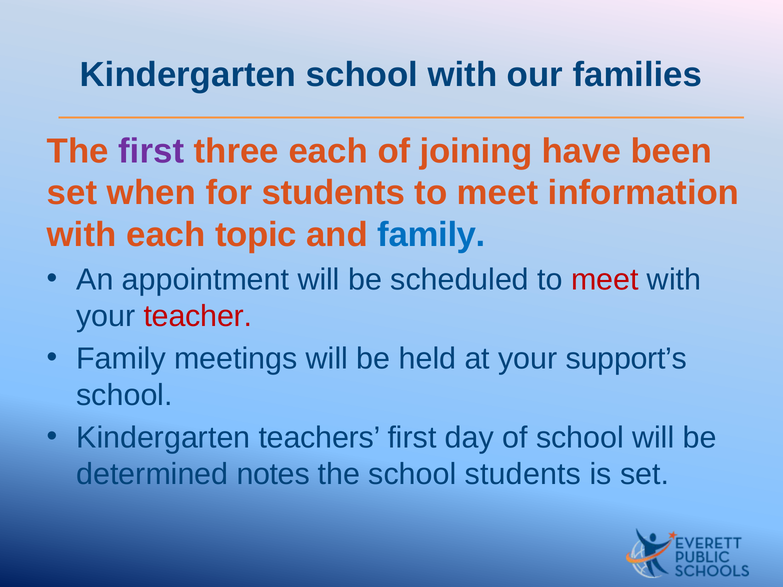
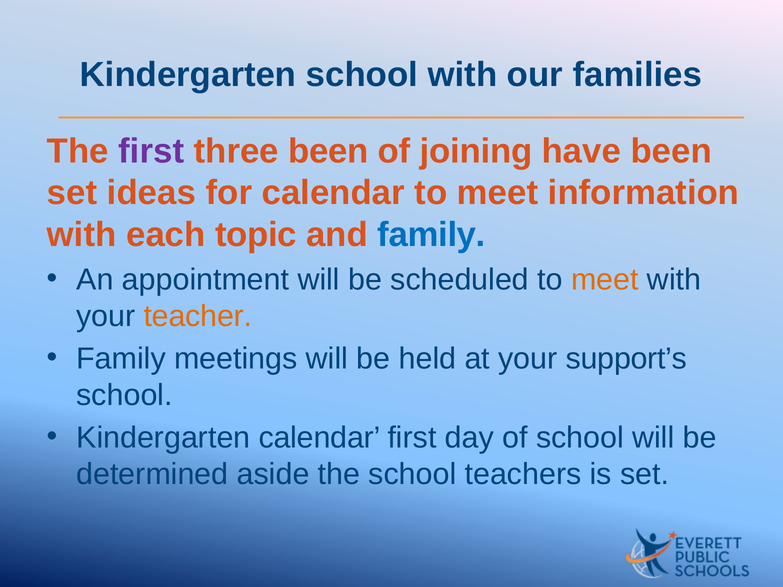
three each: each -> been (328, 151)
when: when -> ideas (151, 193)
for students: students -> calendar (333, 193)
meet colour: red -> orange (605, 280)
teacher colour: red -> orange (198, 316)
Kindergarten teachers: teachers -> calendar (320, 438)
notes: notes -> aside (273, 474)
school students: students -> teachers (523, 474)
